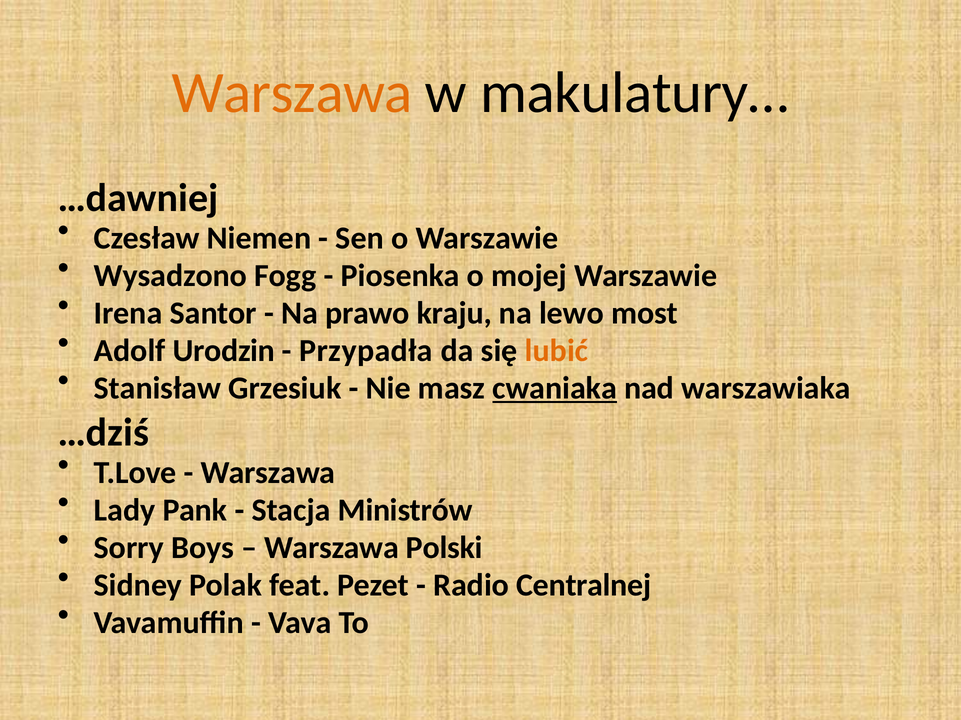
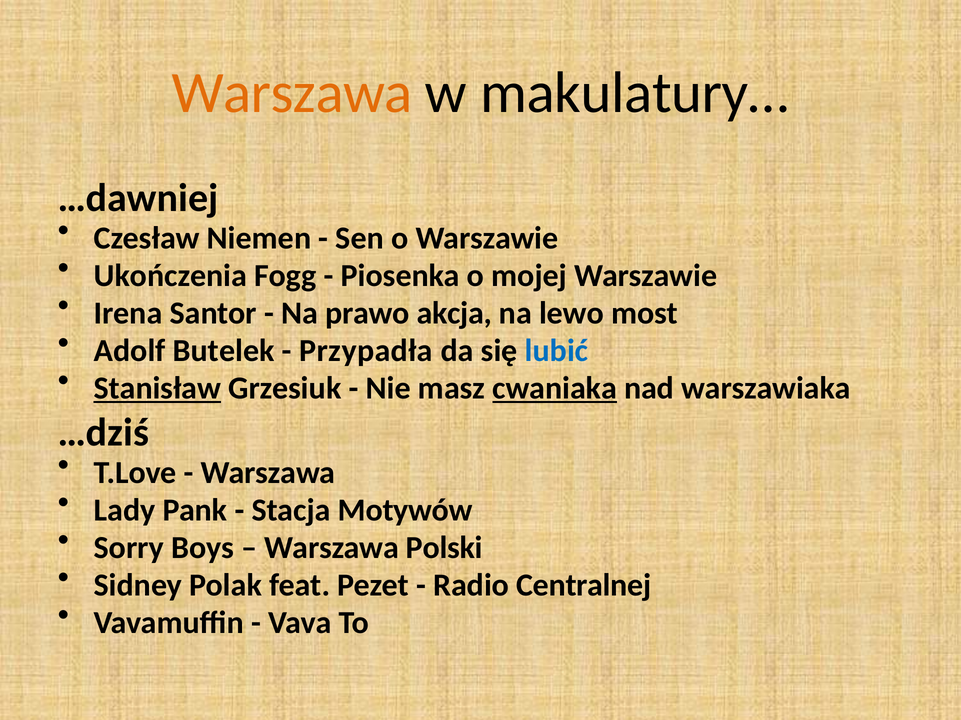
Wysadzono: Wysadzono -> Ukończenia (170, 276)
kraju: kraju -> akcja (454, 314)
Urodzin: Urodzin -> Butelek (224, 351)
lubić colour: orange -> blue (557, 351)
Stanisław underline: none -> present (157, 389)
Ministrów: Ministrów -> Motywów (405, 511)
